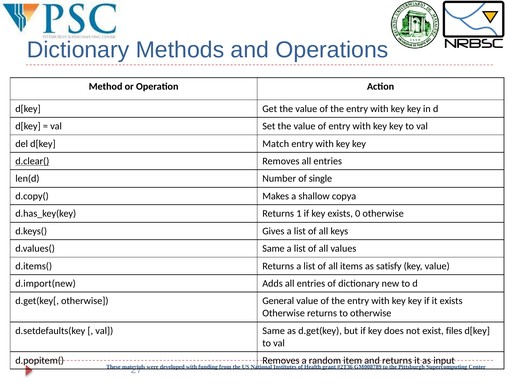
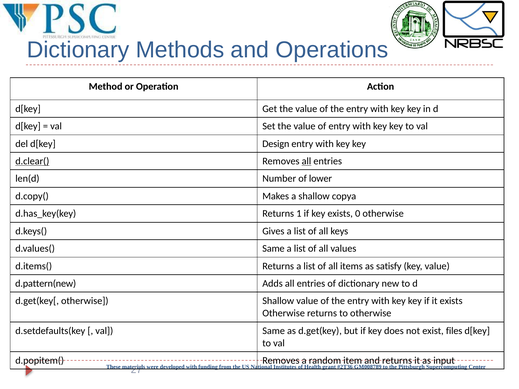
Match: Match -> Design (276, 144)
all underline: none -> present (306, 161)
single: single -> lower (320, 179)
d.import(new: d.import(new -> d.pattern(new (46, 284)
otherwise General: General -> Shallow (278, 301)
